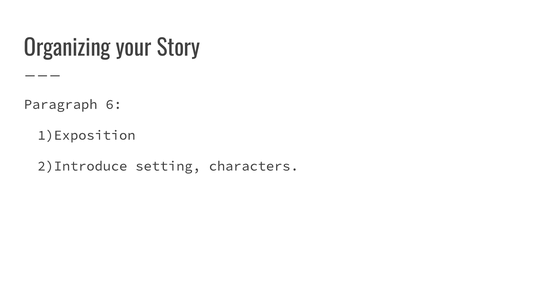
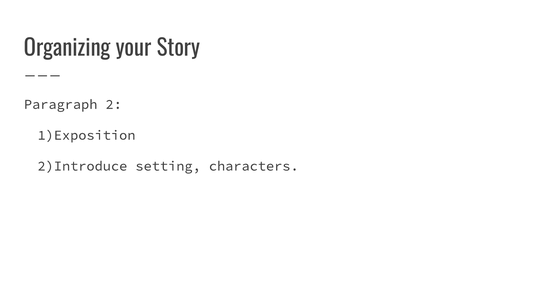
6: 6 -> 2 (114, 104)
